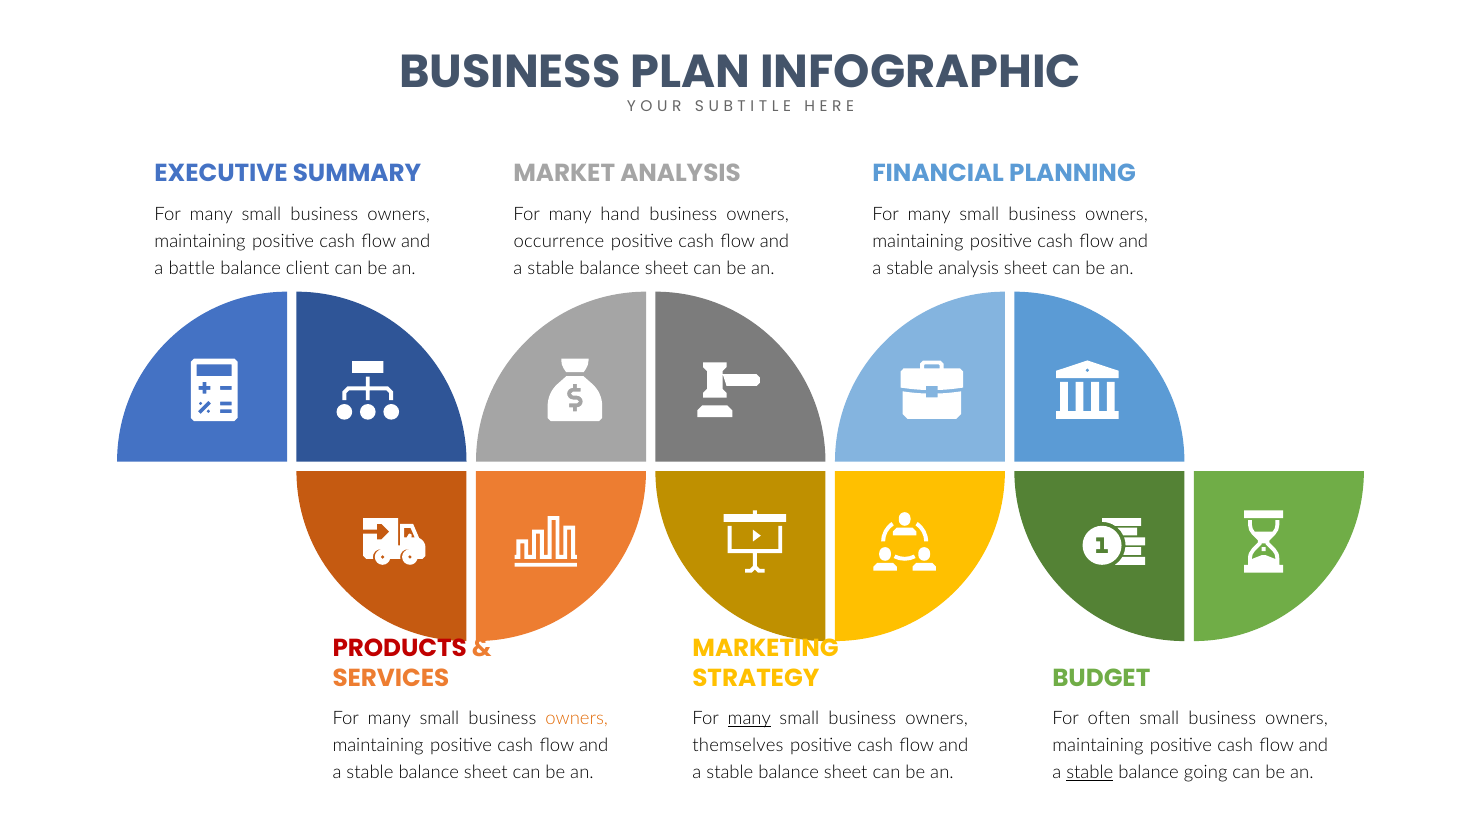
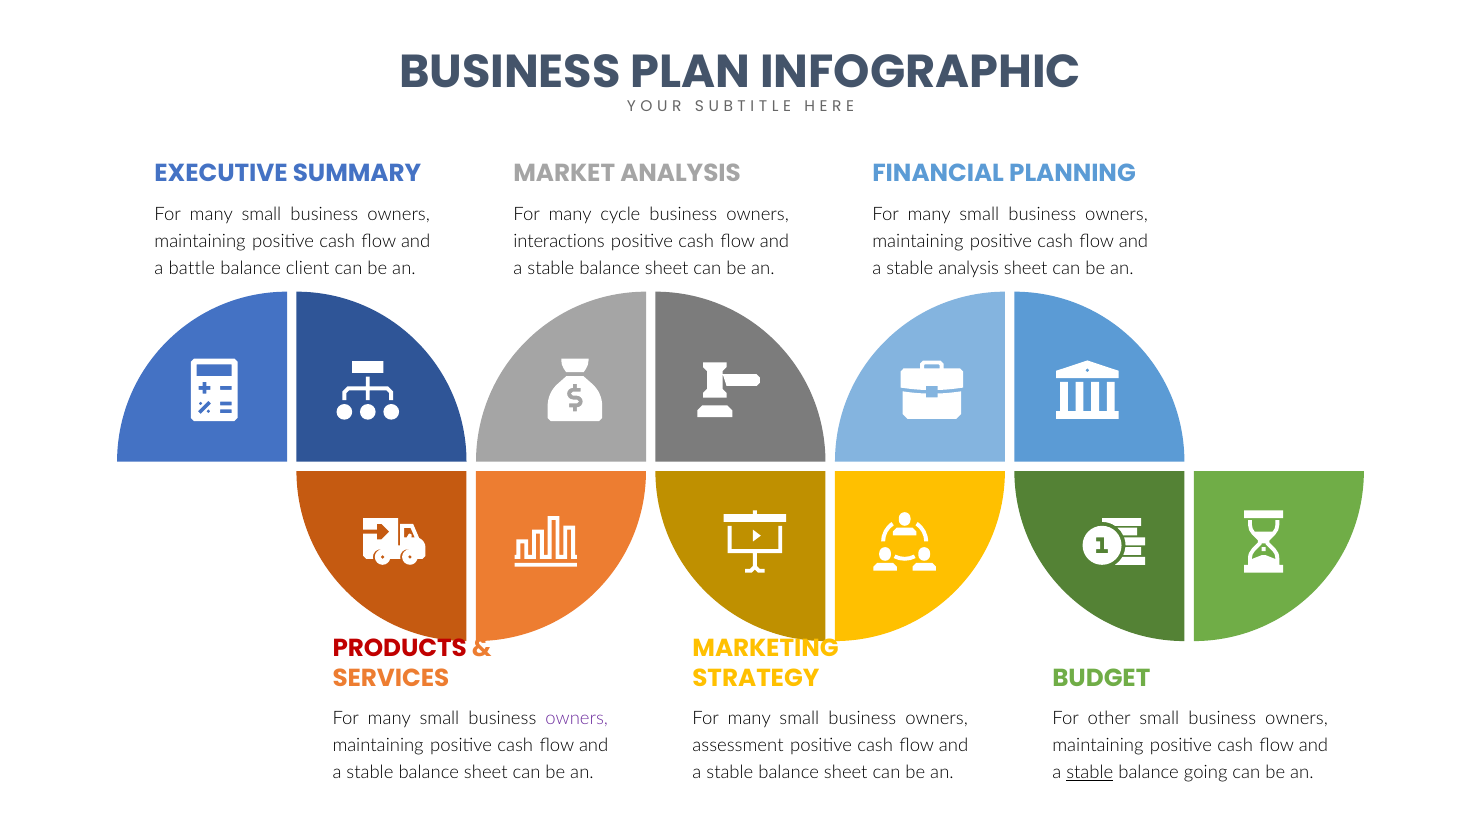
hand: hand -> cycle (620, 214)
occurrence: occurrence -> interactions (559, 241)
owners colour: orange -> purple (577, 719)
many underline: present -> none (749, 719)
often: often -> other (1109, 719)
themselves: themselves -> assessment (738, 746)
